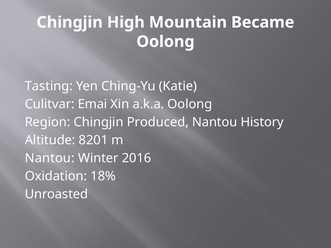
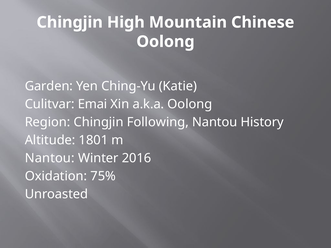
Became: Became -> Chinese (263, 22)
Tasting: Tasting -> Garden (49, 86)
Produced: Produced -> Following (158, 122)
8201: 8201 -> 1801 (93, 140)
18%: 18% -> 75% (103, 176)
